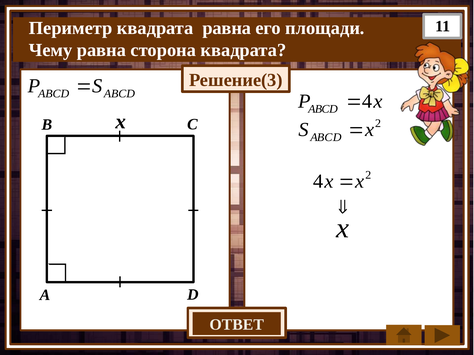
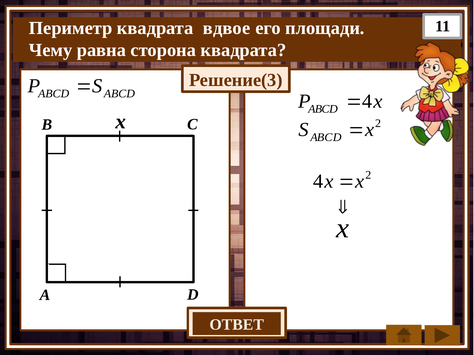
квадрата равна: равна -> вдвое (227, 28)
